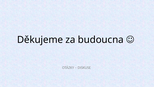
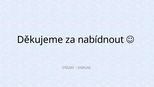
budoucna: budoucna -> nabídnout (101, 40)
